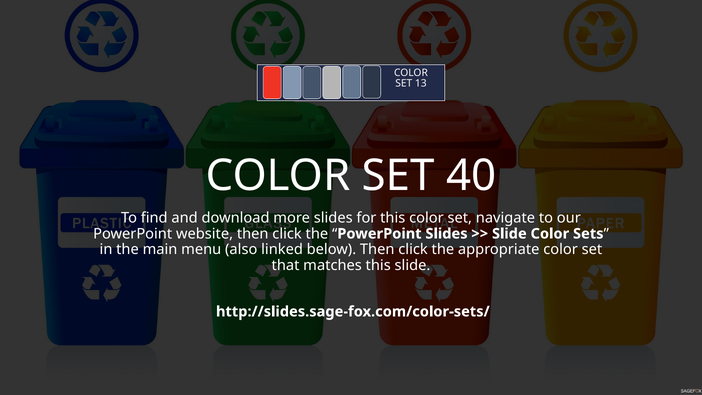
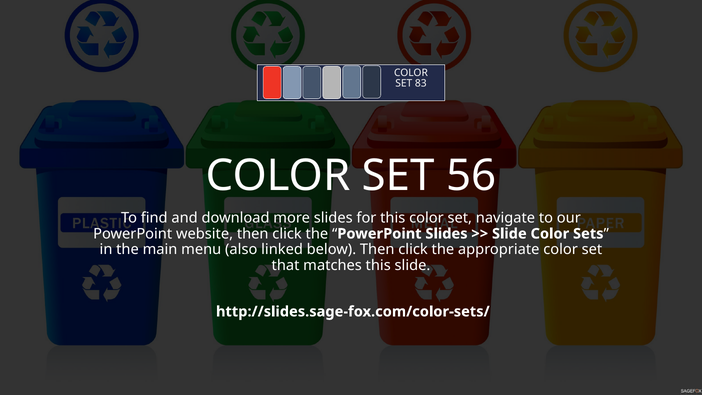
13: 13 -> 83 (421, 83)
40: 40 -> 56 (471, 175)
